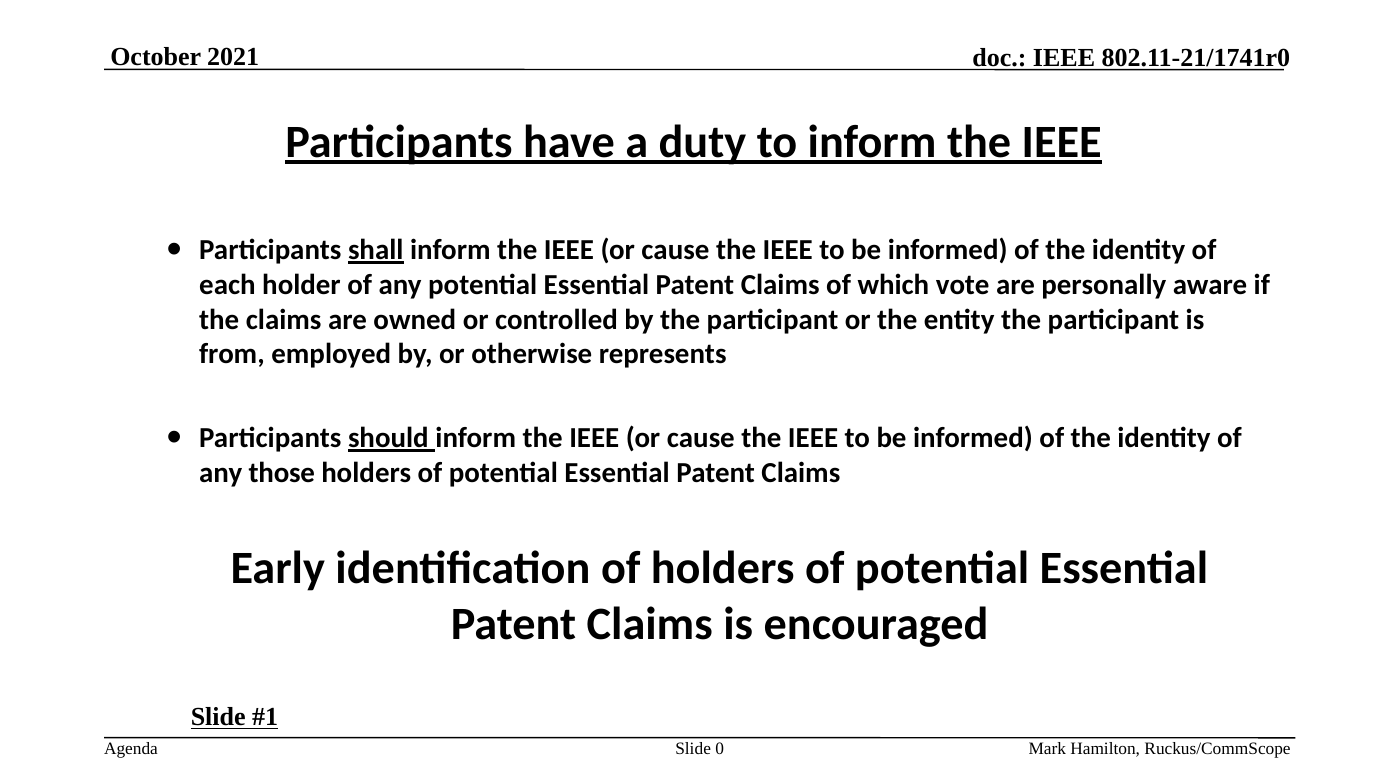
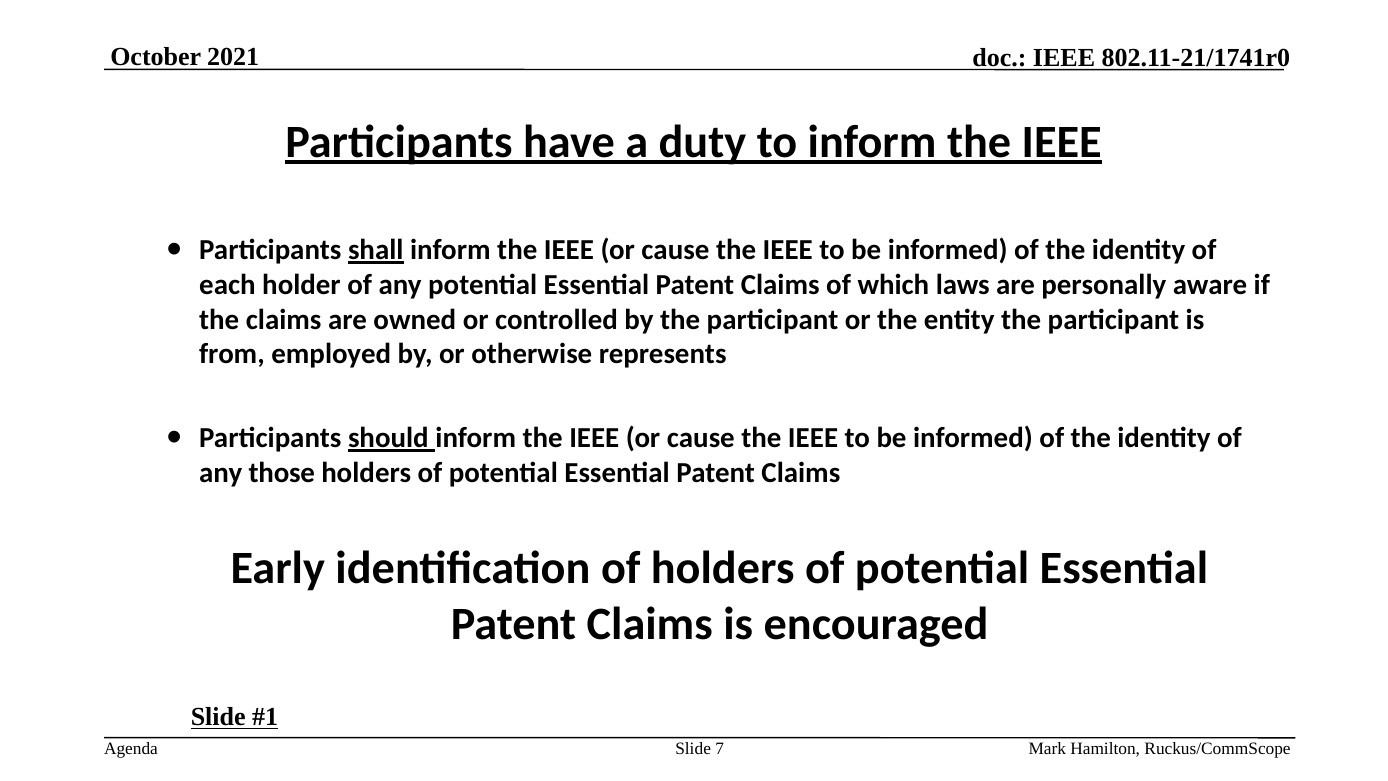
vote: vote -> laws (963, 285)
0: 0 -> 7 (720, 749)
